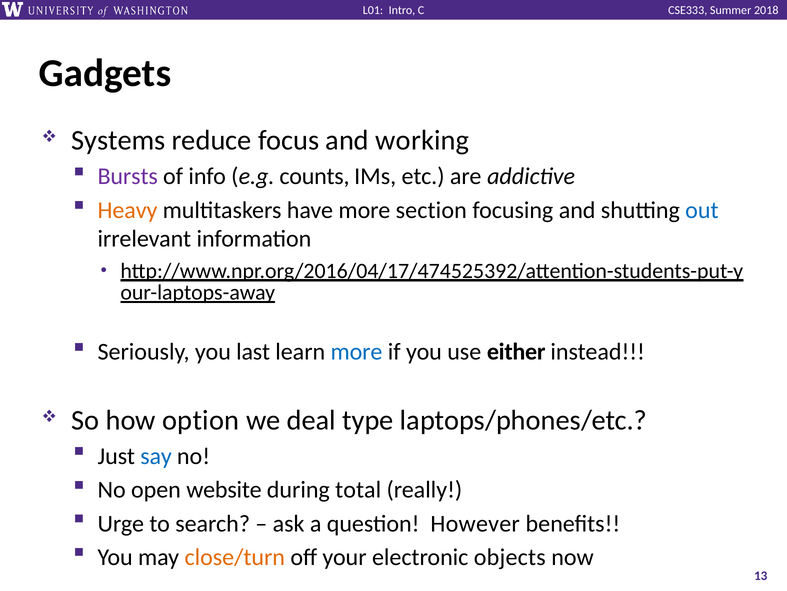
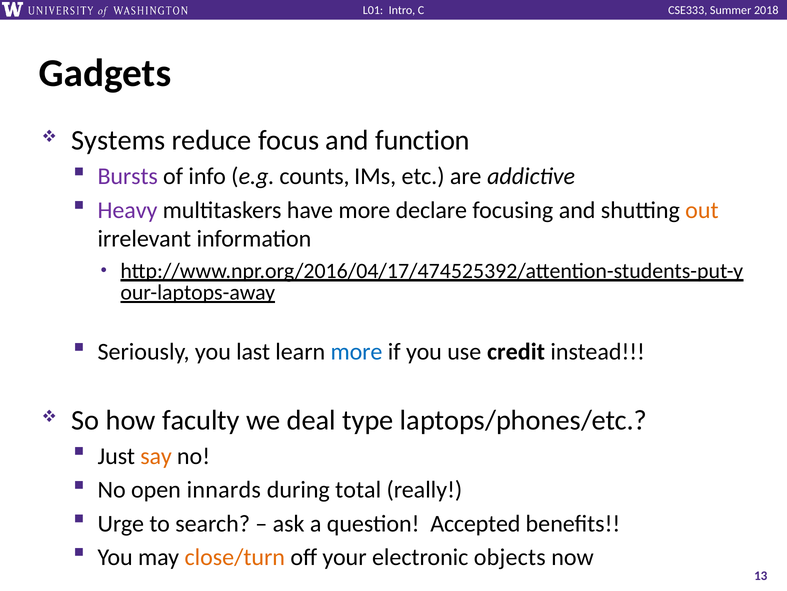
working: working -> function (423, 140)
Heavy colour: orange -> purple (127, 210)
section: section -> declare (431, 210)
out colour: blue -> orange (702, 210)
either: either -> credit (516, 352)
option: option -> faculty (201, 420)
say colour: blue -> orange (156, 456)
website: website -> innards (224, 489)
However: However -> Accepted (475, 523)
